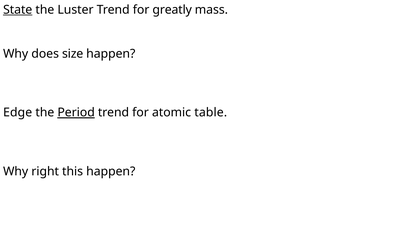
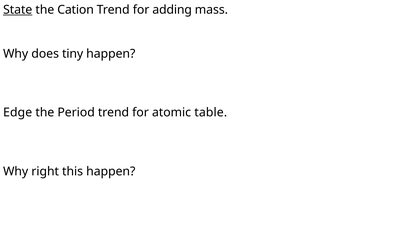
Luster: Luster -> Cation (76, 10)
greatly: greatly -> adding (172, 10)
size: size -> tiny (73, 54)
Period underline: present -> none (76, 112)
